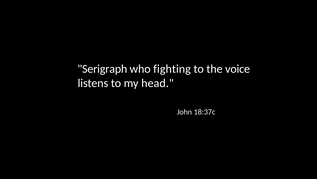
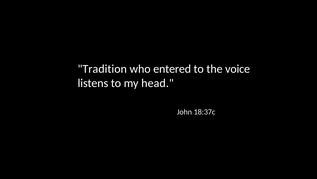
Serigraph: Serigraph -> Tradition (102, 69)
fighting: fighting -> entered (172, 69)
